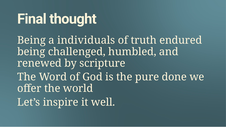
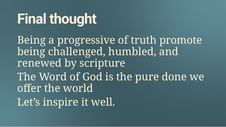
individuals: individuals -> progressive (86, 40)
endured: endured -> promote (181, 40)
